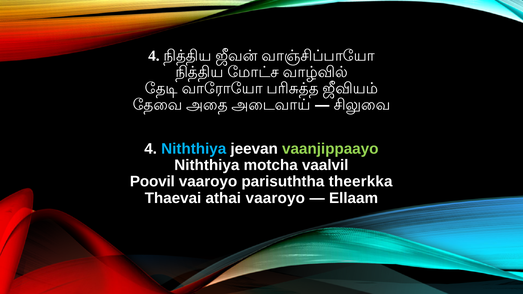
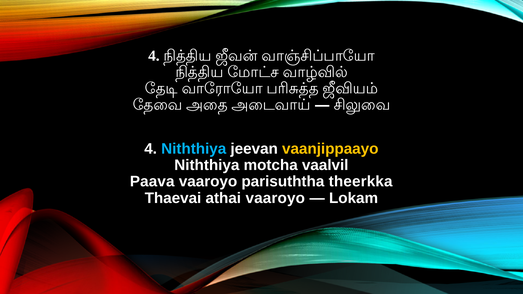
vaanjippaayo colour: light green -> yellow (330, 149)
Poovil: Poovil -> Paava (152, 182)
Ellaam: Ellaam -> Lokam (354, 198)
